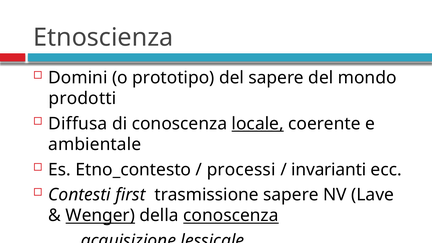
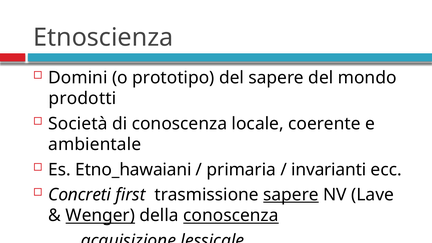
Diffusa: Diffusa -> Società (78, 124)
locale underline: present -> none (258, 124)
Etno_contesto: Etno_contesto -> Etno_hawaiani (133, 170)
processi: processi -> primaria (241, 170)
Contesti: Contesti -> Concreti (80, 195)
sapere underline: none -> present (291, 195)
